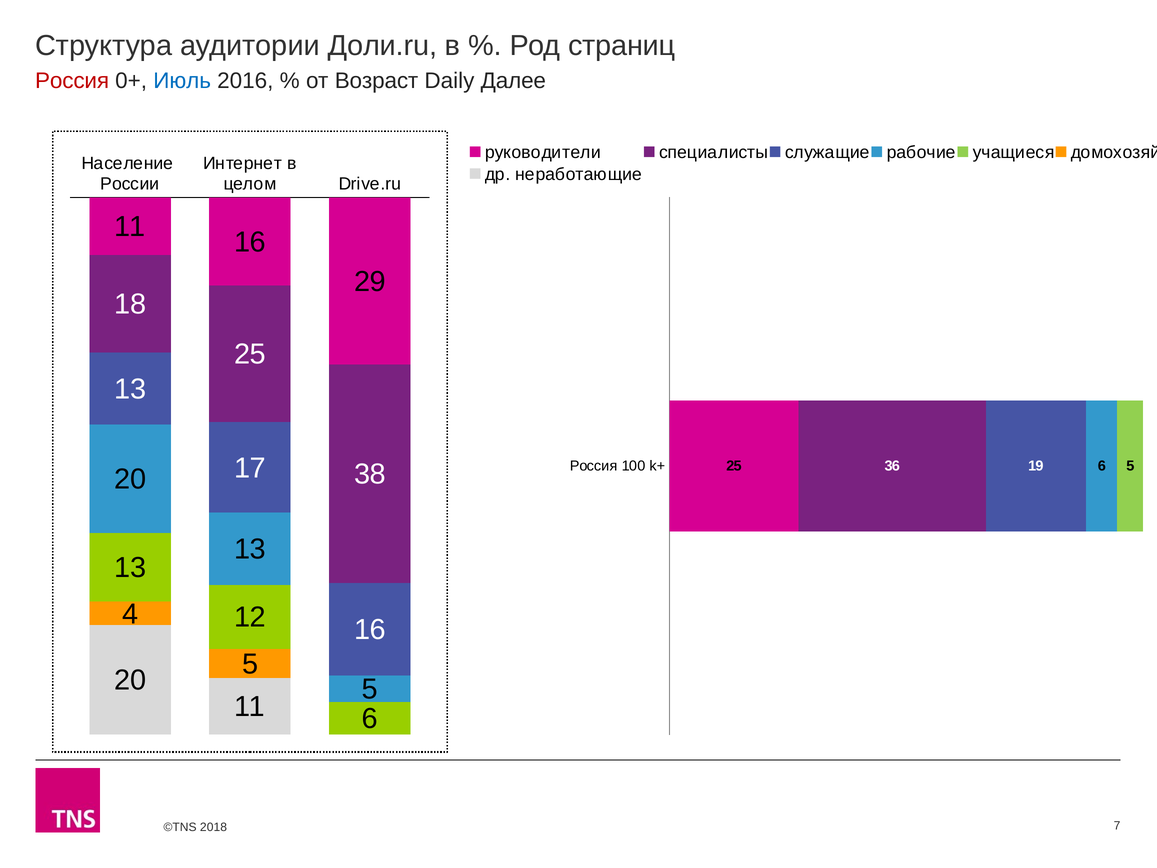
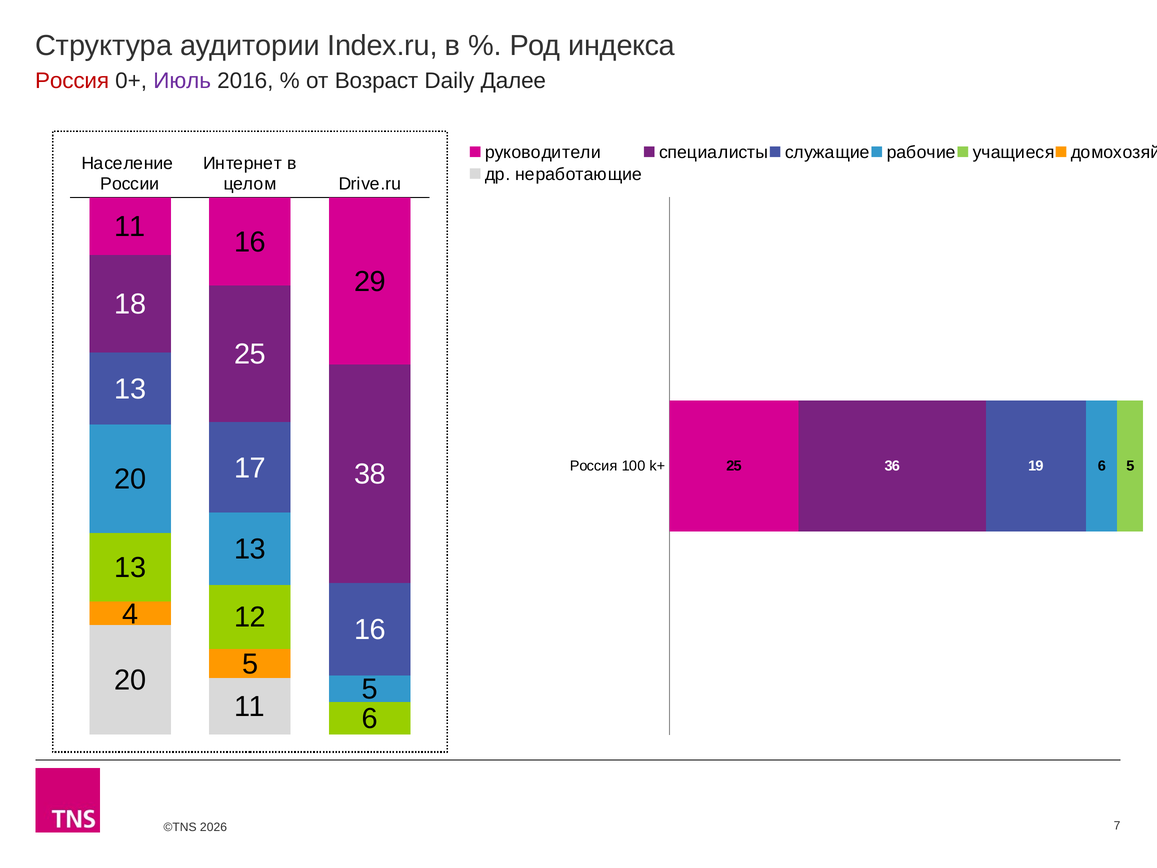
Доли.ru: Доли.ru -> Index.ru (382, 46)
страниц: страниц -> индекса (622, 46)
Июль colour: blue -> purple (182, 81)
2018: 2018 -> 2026 (214, 827)
